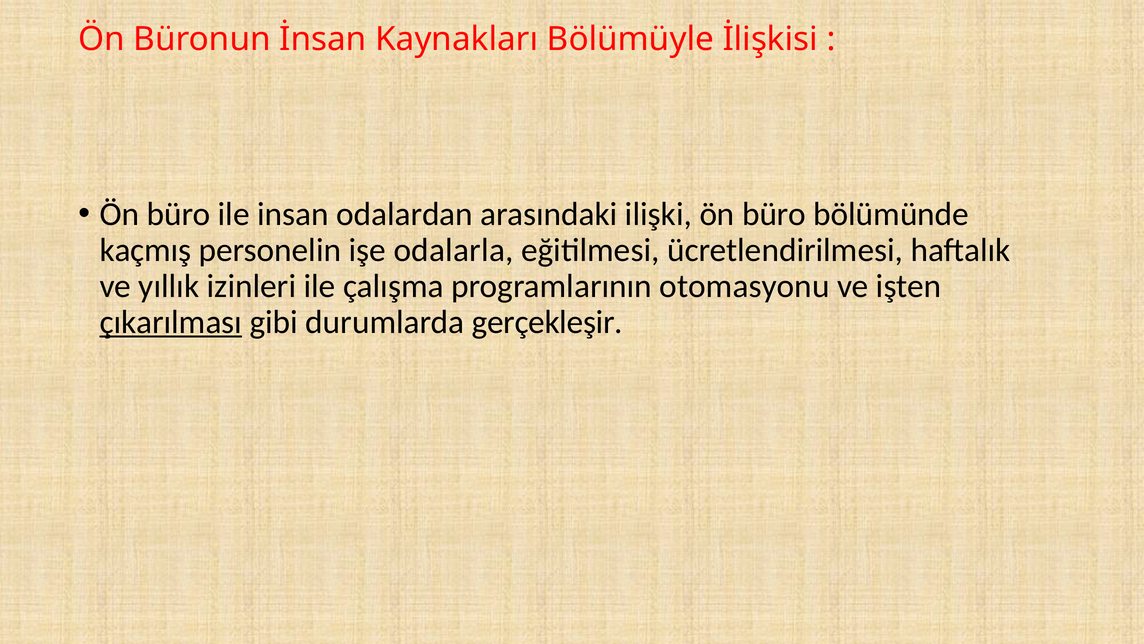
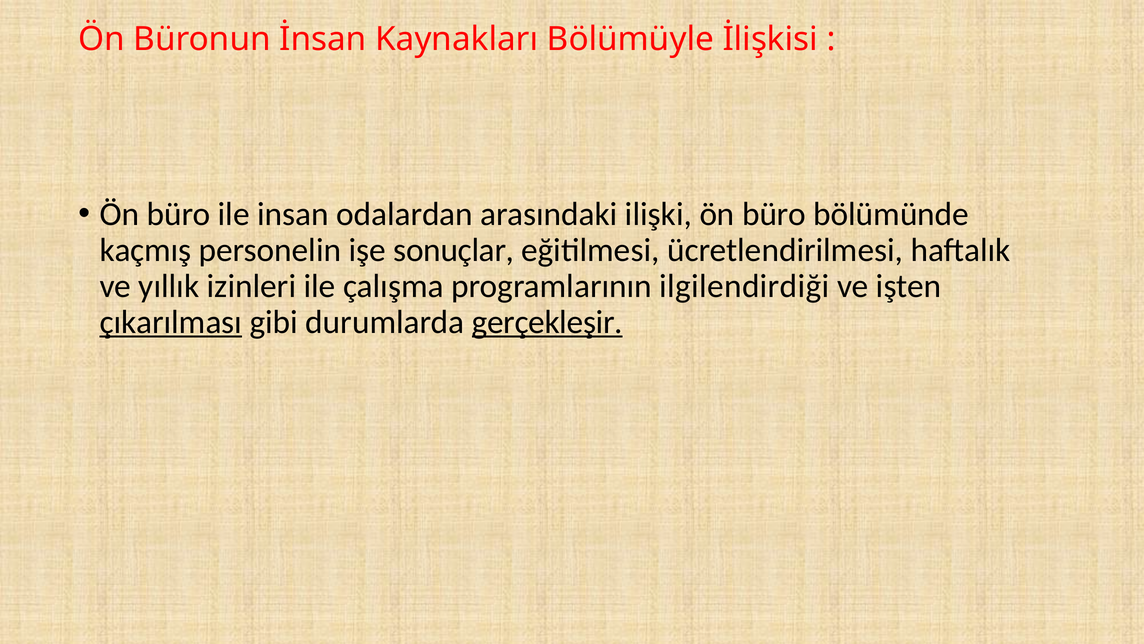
odalarla: odalarla -> sonuçlar (454, 250)
otomasyonu: otomasyonu -> ilgilendirdiği (744, 286)
gerçekleşir underline: none -> present (547, 322)
